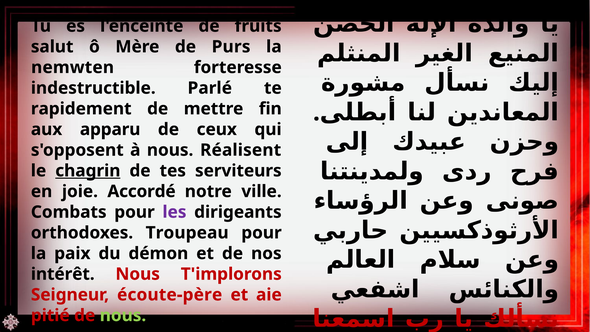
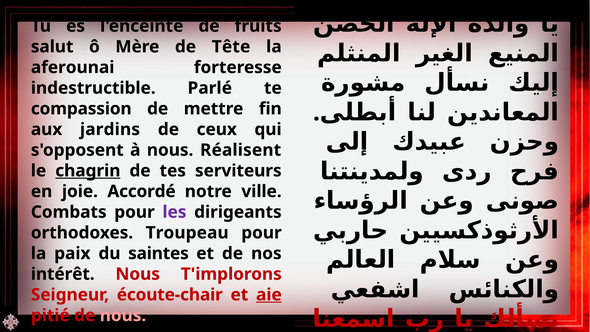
Purs: Purs -> Tête (231, 47)
nemwten: nemwten -> aferounai (73, 67)
rapidement: rapidement -> compassion (81, 109)
apparu: apparu -> jardins (110, 129)
démon: démon -> saintes (158, 253)
écoute-père: écoute-père -> écoute-chair (170, 295)
aie underline: none -> present (269, 295)
nous colour: light green -> pink (123, 315)
